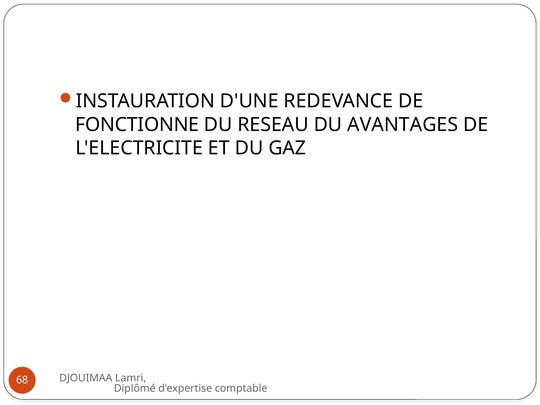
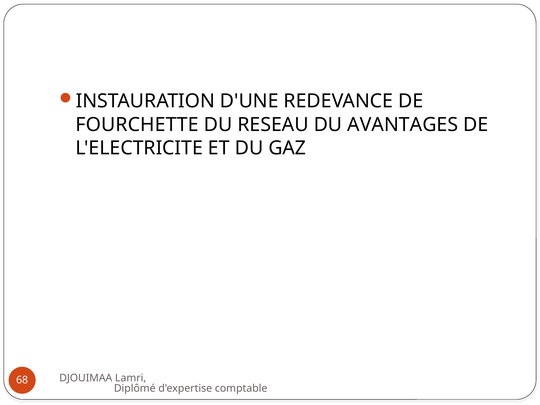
FONCTIONNE: FONCTIONNE -> FOURCHETTE (137, 125)
